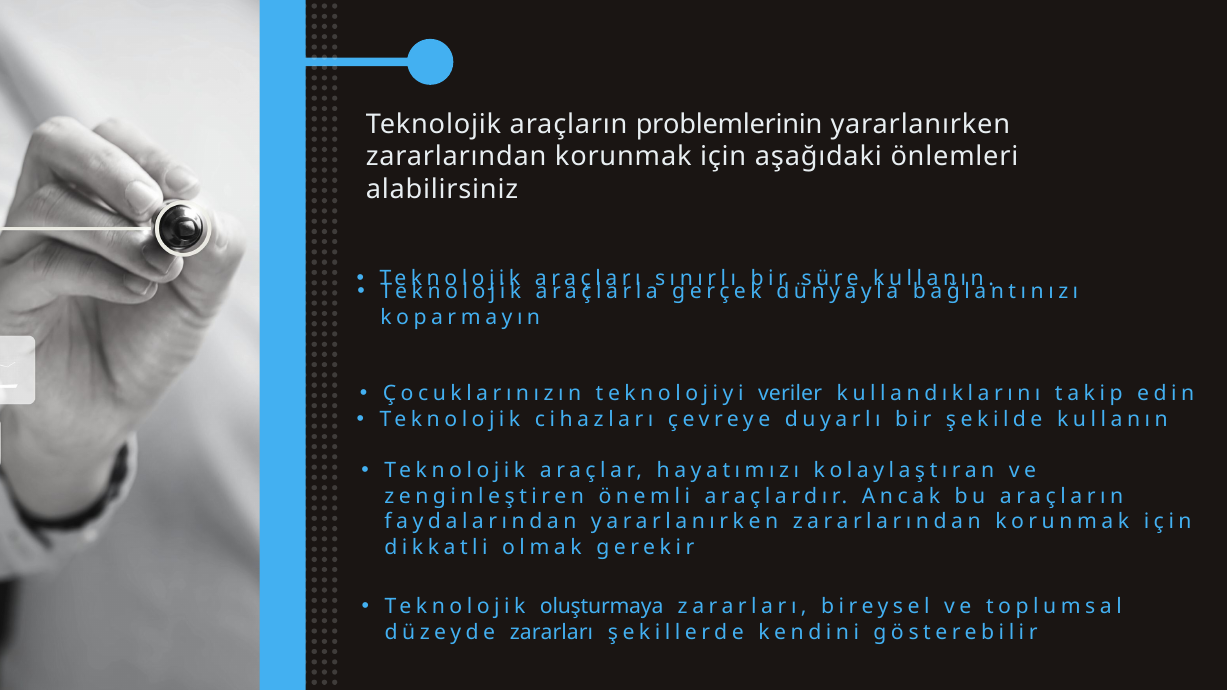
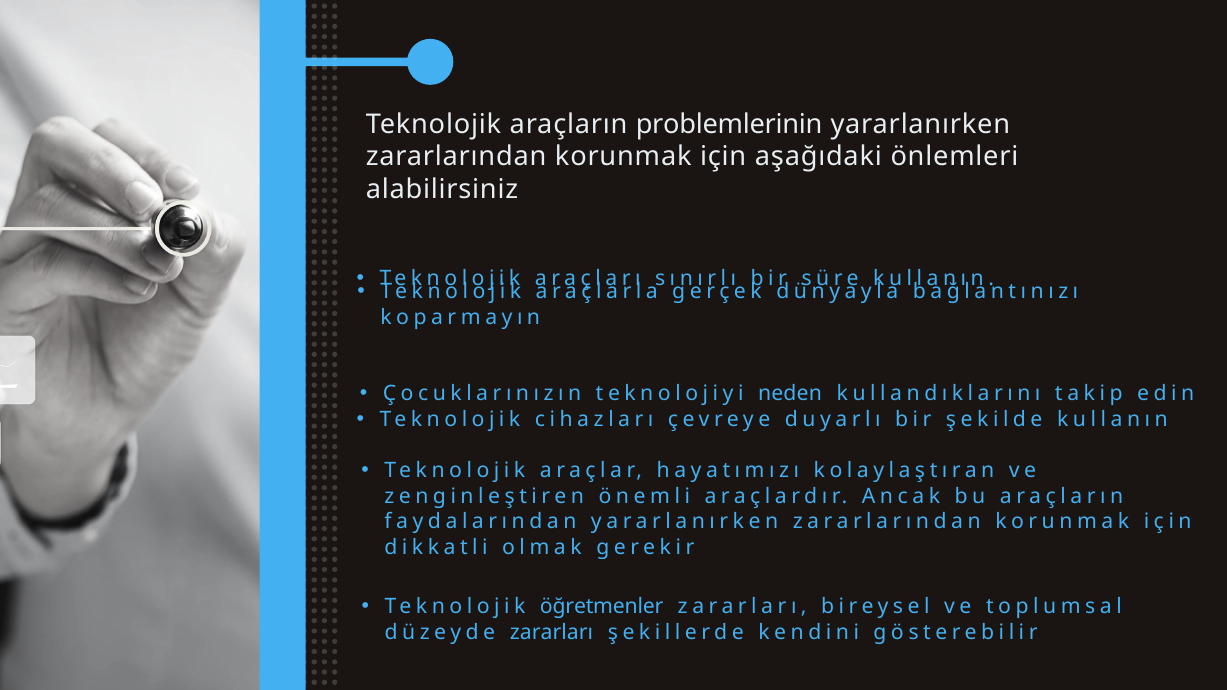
veriler: veriler -> neden (790, 394)
oluşturmaya: oluşturmaya -> öğretmenler (602, 607)
